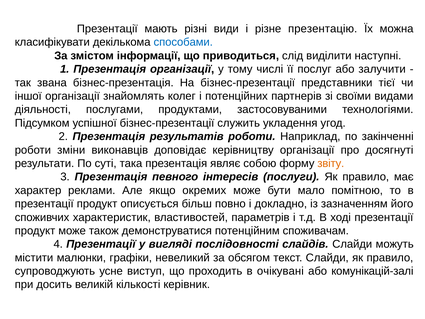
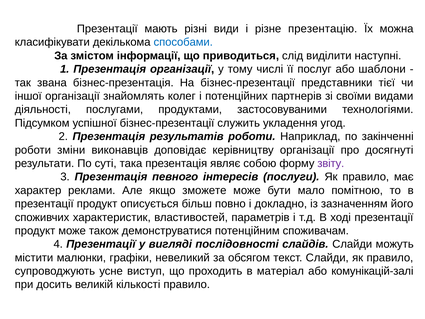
залучити: залучити -> шаблони (382, 69)
звіту colour: orange -> purple (331, 163)
окремих: окремих -> зможете (204, 190)
очікувані: очікувані -> матеріал (280, 271)
кількості керівник: керівник -> правило (187, 284)
